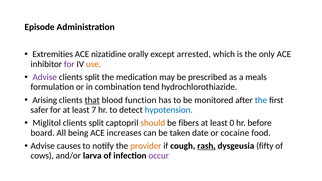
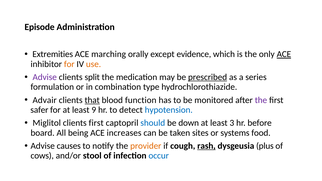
nizatidine: nizatidine -> marching (109, 54)
arrested: arrested -> evidence (194, 54)
ACE underline: none -> present (284, 54)
for colour: purple -> orange (69, 64)
prescribed underline: none -> present (208, 77)
meals: meals -> series (256, 77)
tend: tend -> type (151, 87)
Arising: Arising -> Advair (45, 100)
the colour: blue -> purple (261, 100)
7: 7 -> 9 (94, 110)
split: split -> first (96, 123)
should colour: orange -> blue (153, 123)
fibers: fibers -> down (189, 123)
0: 0 -> 3 (232, 123)
date: date -> sites (200, 133)
cocaine: cocaine -> systems (235, 133)
fifty: fifty -> plus (265, 146)
larva: larva -> stool (92, 156)
occur colour: purple -> blue (159, 156)
